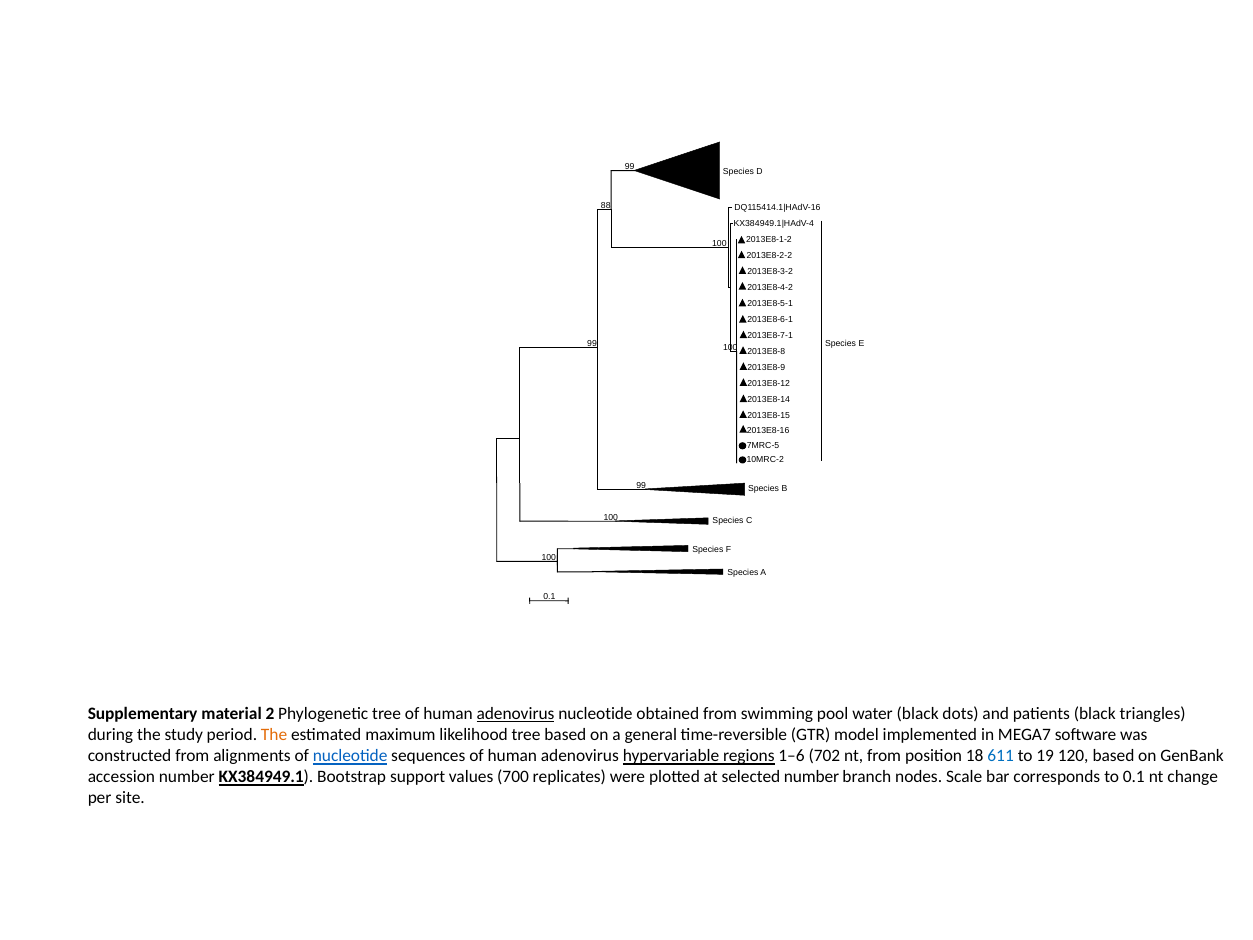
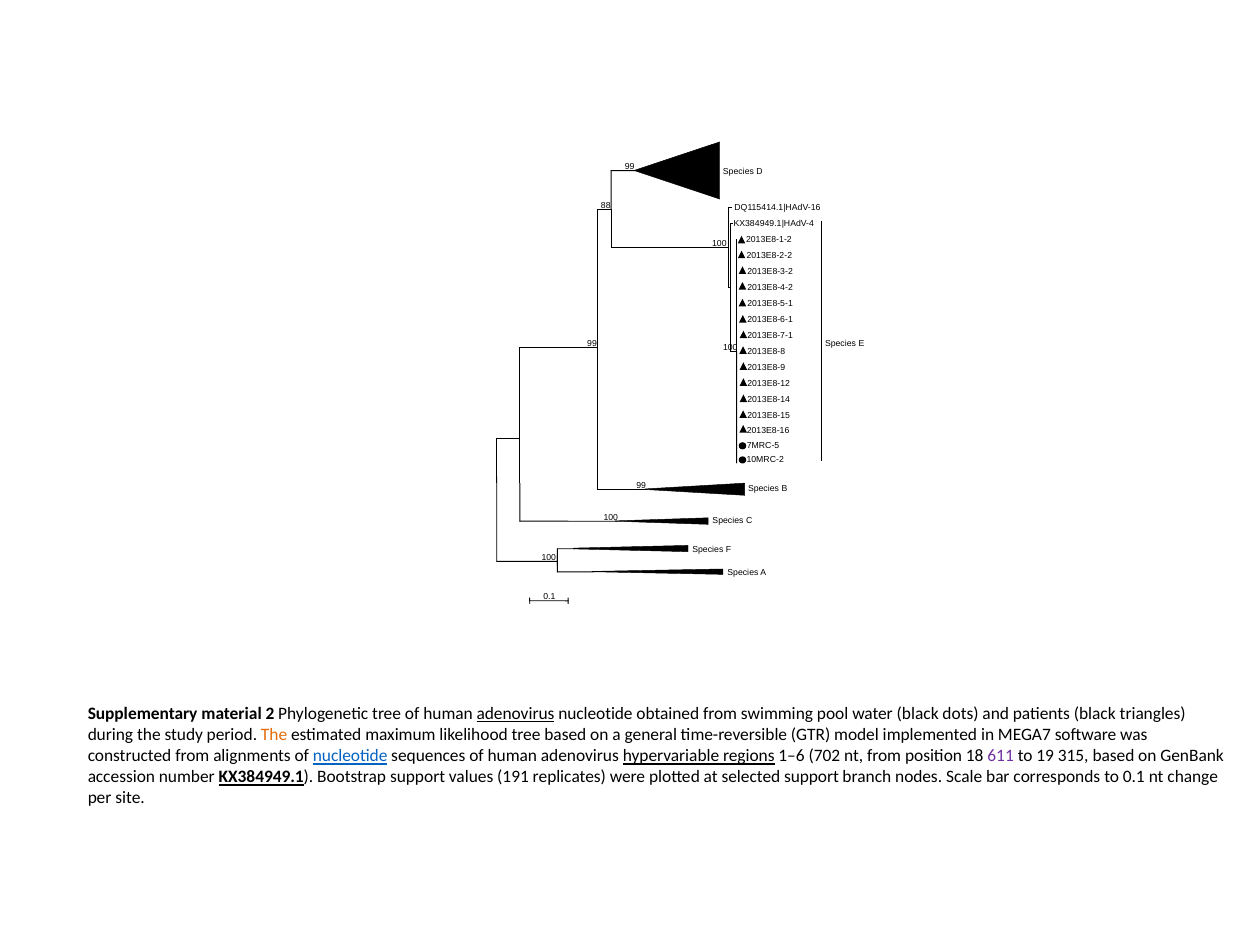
611 colour: blue -> purple (1001, 756)
120: 120 -> 315 (1073, 756)
700: 700 -> 191 (513, 777)
selected number: number -> support (811, 777)
